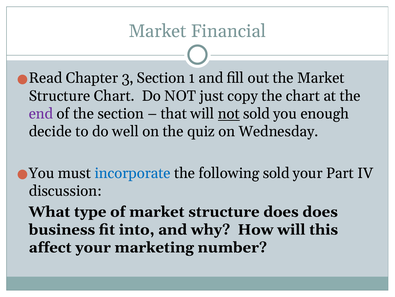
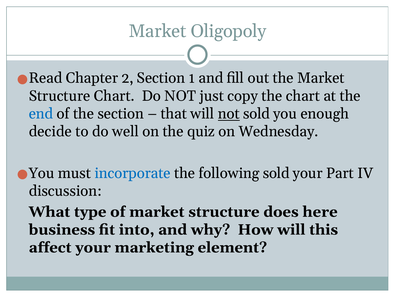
Financial: Financial -> Oligopoly (229, 31)
3: 3 -> 2 (128, 78)
end colour: purple -> blue (41, 113)
does does: does -> here (320, 211)
number: number -> element (232, 247)
